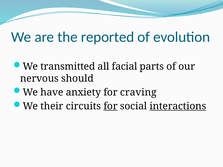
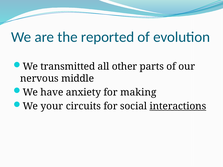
facial: facial -> other (125, 67)
should: should -> middle (78, 79)
craving: craving -> making (138, 92)
their: their -> your (52, 106)
for underline: present -> none (111, 106)
